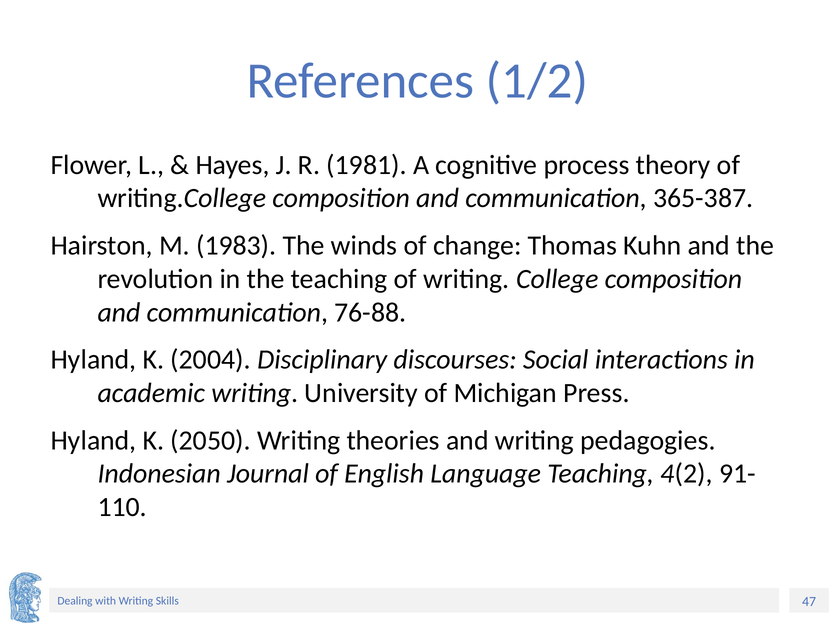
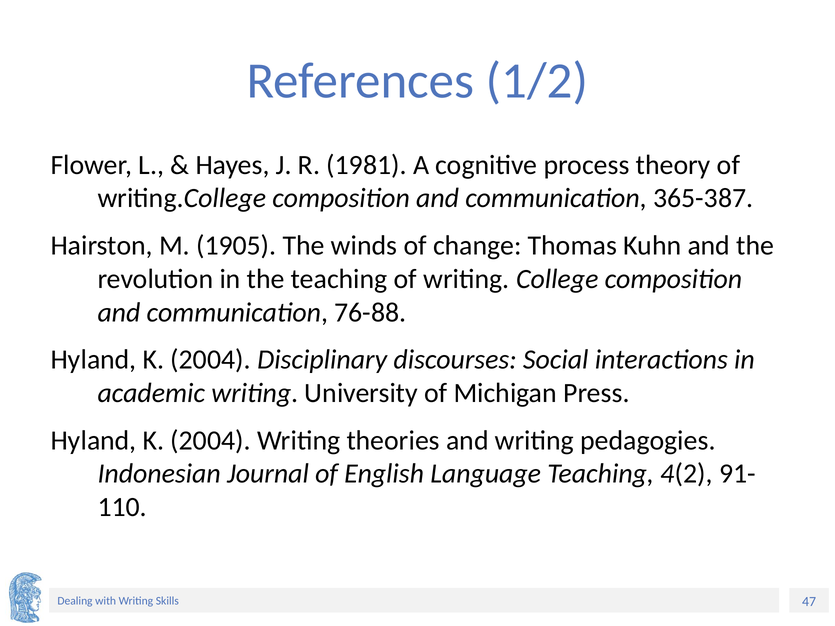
1983: 1983 -> 1905 (236, 246)
2050: 2050 -> 2004 (211, 440)
